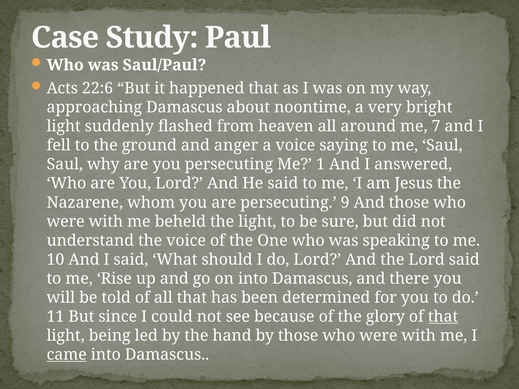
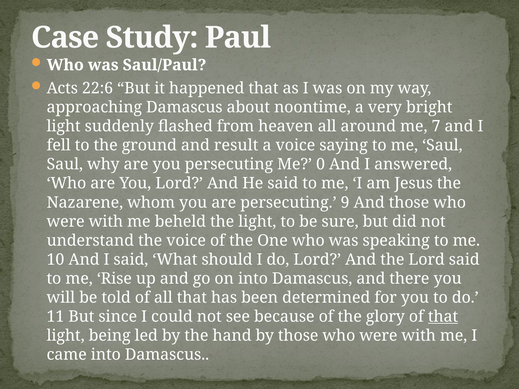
anger: anger -> result (236, 146)
1: 1 -> 0 (321, 165)
came underline: present -> none (67, 355)
